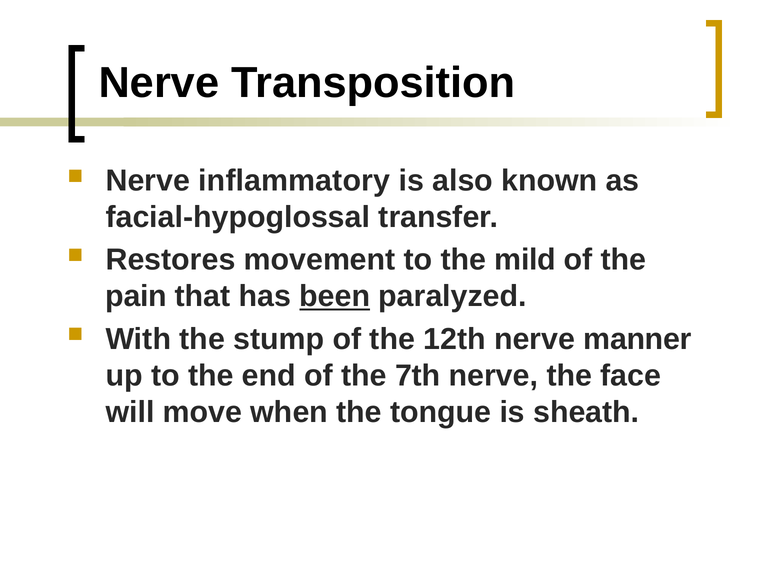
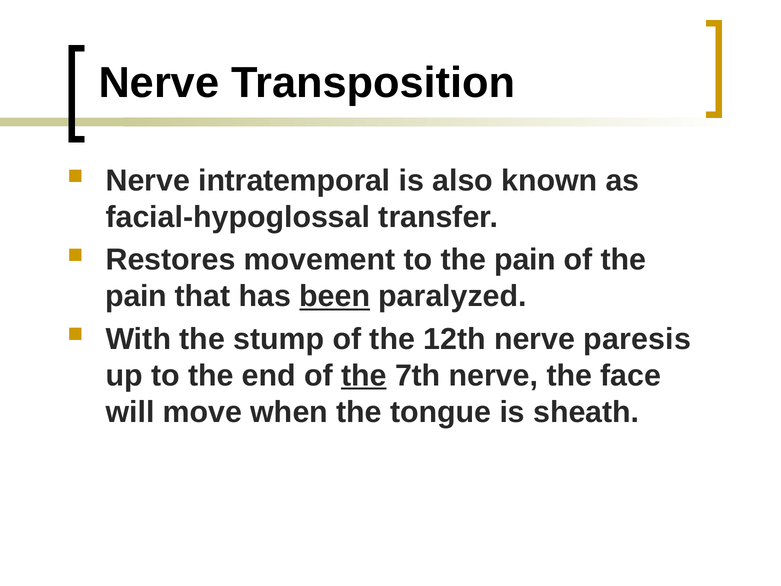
inflammatory: inflammatory -> intratemporal (294, 181)
to the mild: mild -> pain (525, 260)
manner: manner -> paresis (637, 339)
the underline: none -> present (364, 375)
